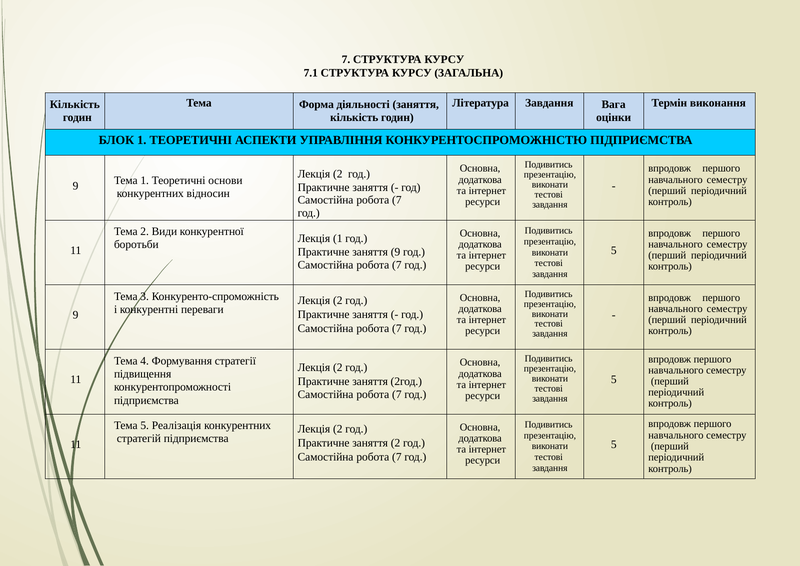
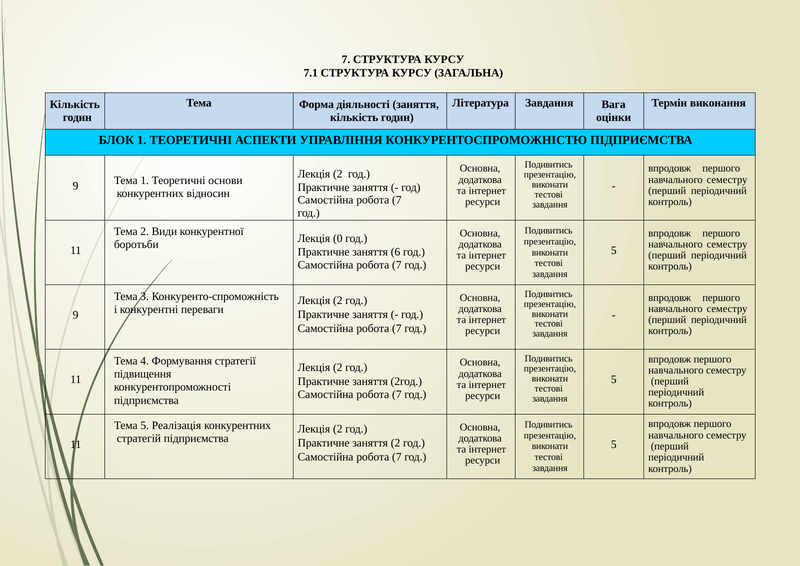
Лекція 1: 1 -> 0 (338, 238)
заняття 9: 9 -> 6 (396, 252)
